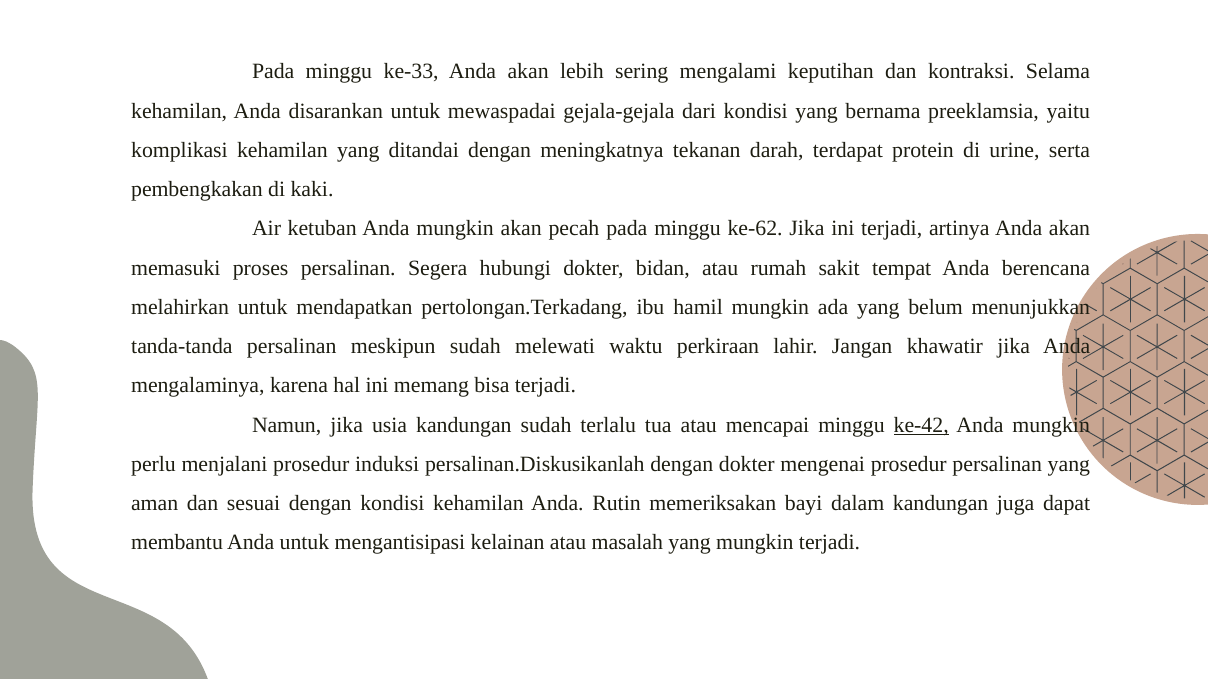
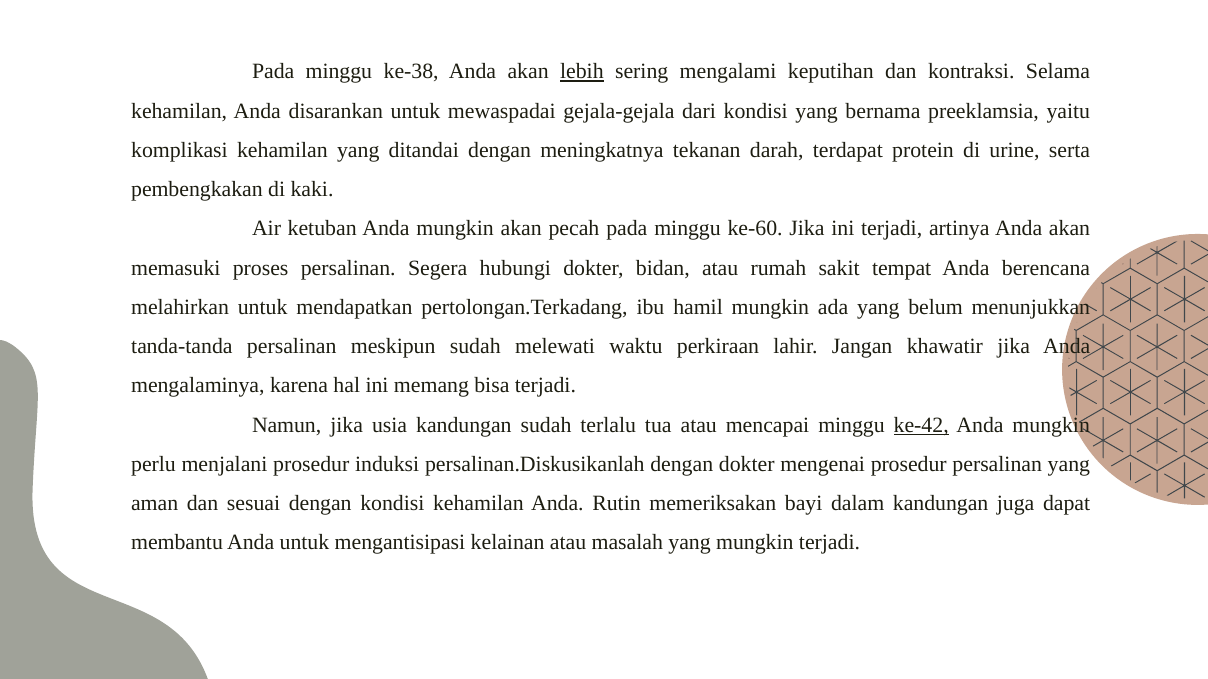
ke-33: ke-33 -> ke-38 (411, 72)
lebih underline: none -> present (582, 72)
ke-62: ke-62 -> ke-60 (755, 229)
